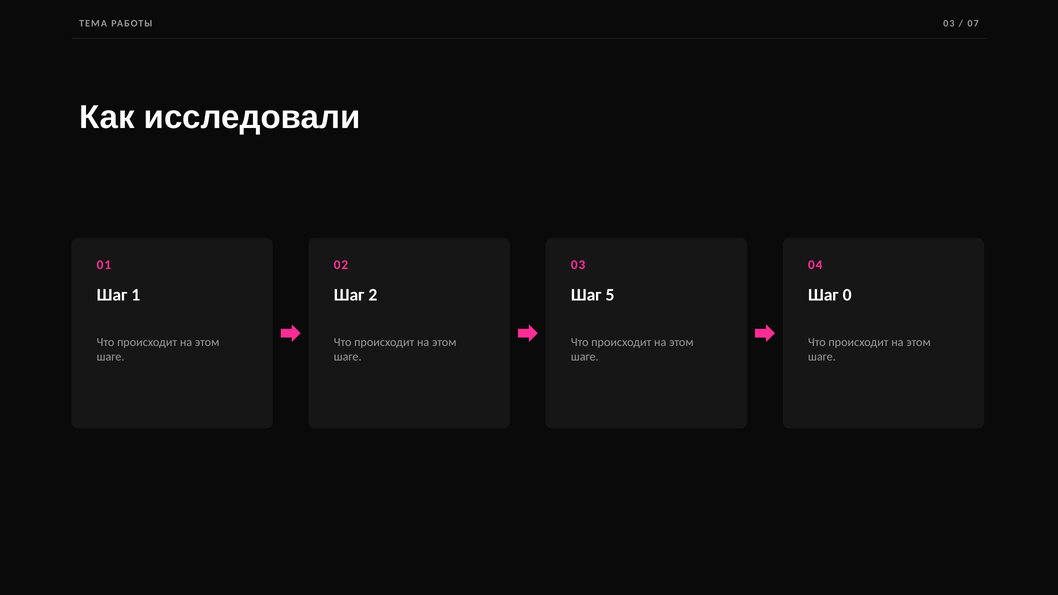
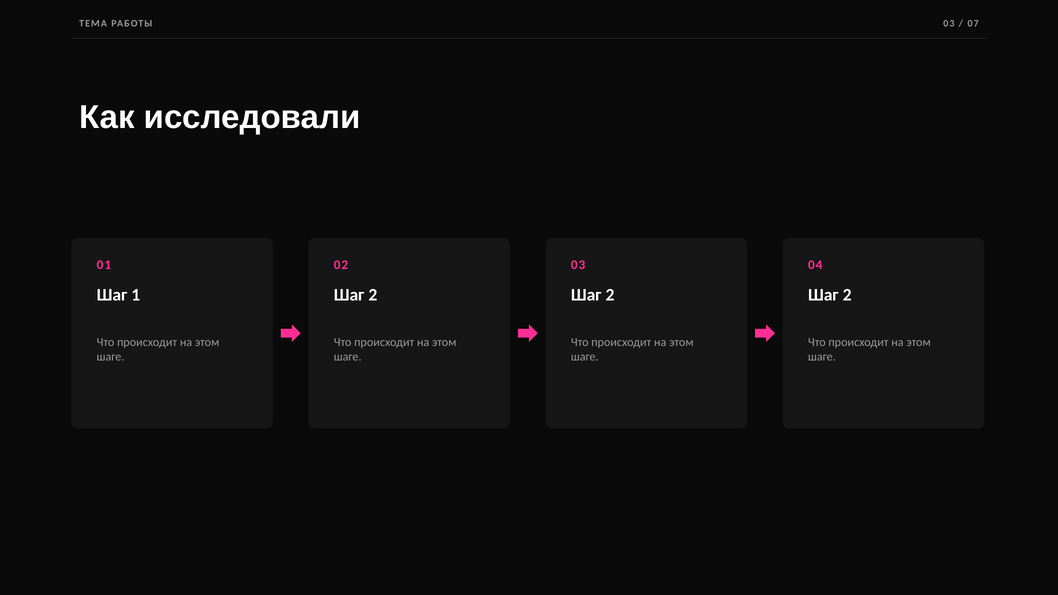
5: 5 -> 2 (610, 295)
0: 0 -> 2 (847, 295)
